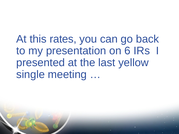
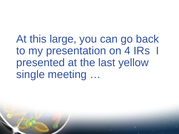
rates: rates -> large (63, 39)
6: 6 -> 4 (127, 51)
